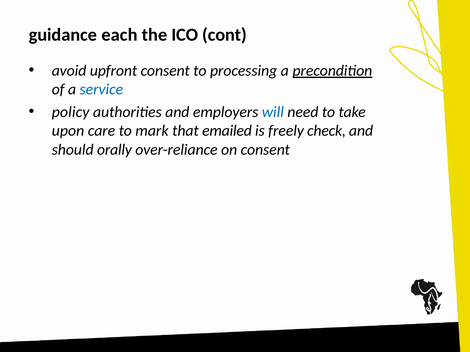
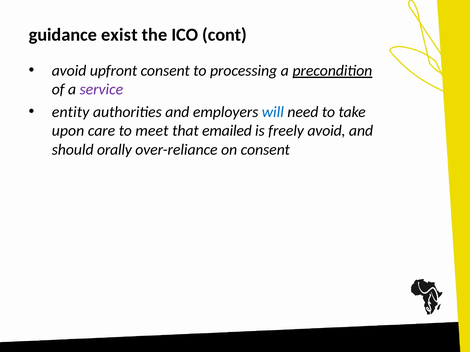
each: each -> exist (119, 35)
service colour: blue -> purple (101, 89)
policy: policy -> entity (71, 112)
mark: mark -> meet (152, 131)
freely check: check -> avoid (326, 131)
